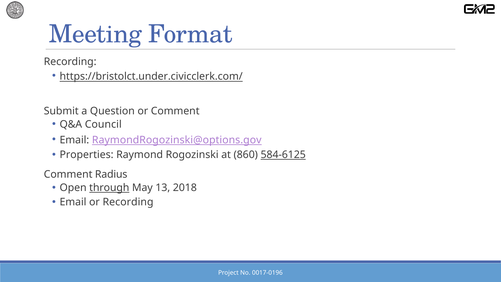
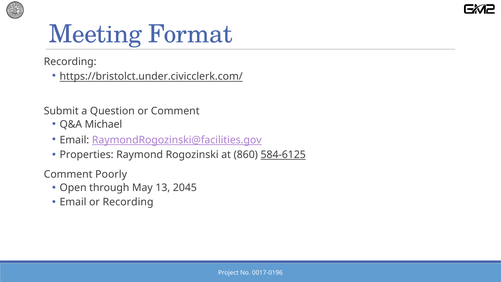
Council: Council -> Michael (103, 124)
RaymondRogozinski@options.gov: RaymondRogozinski@options.gov -> RaymondRogozinski@facilities.gov (177, 140)
Radius: Radius -> Poorly (111, 174)
through underline: present -> none (109, 188)
2018: 2018 -> 2045 (185, 188)
